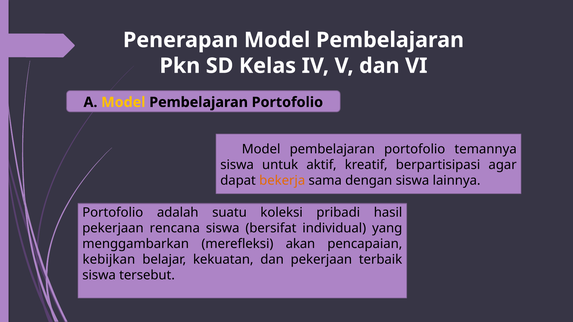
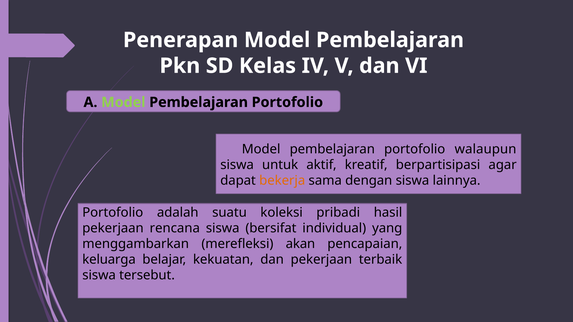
Model colour: yellow -> light green (123, 102)
temannya: temannya -> walaupun (486, 149)
kebijkan: kebijkan -> keluarga (109, 260)
